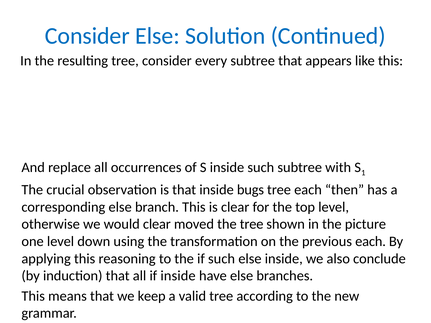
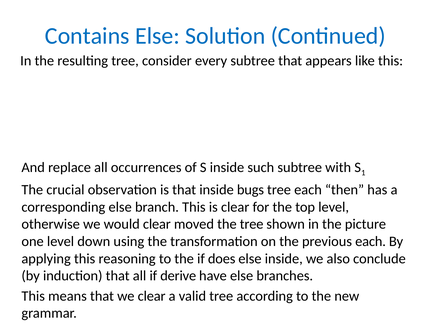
Consider: Consider -> Contains (87, 36)
if such: such -> does (222, 259)
if inside: inside -> derive (178, 276)
we keep: keep -> clear (152, 296)
